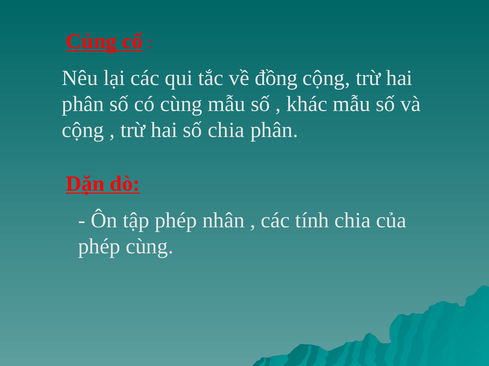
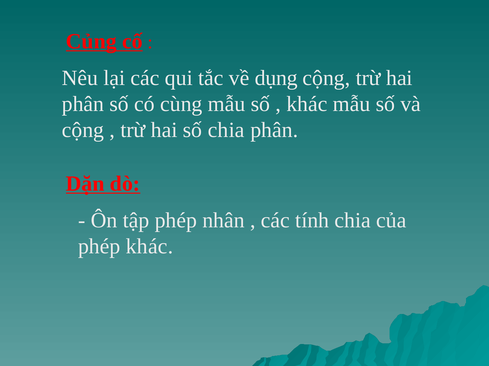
đồng: đồng -> dụng (276, 78)
phép cùng: cùng -> khác (150, 247)
